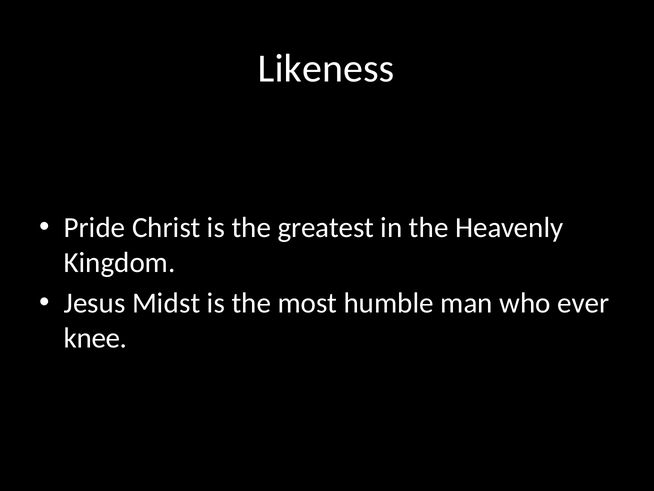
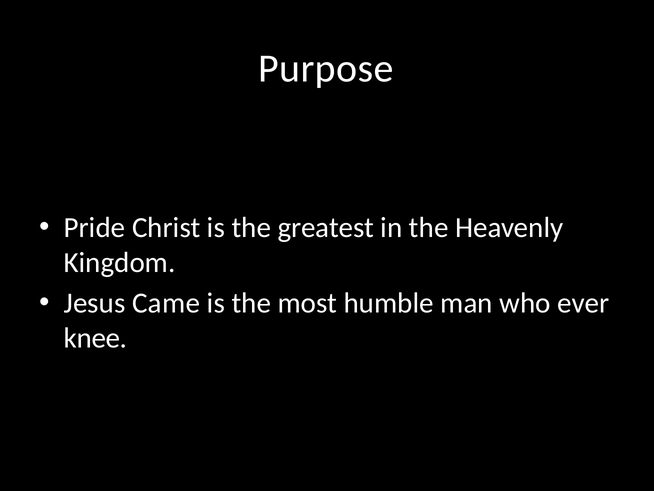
Likeness: Likeness -> Purpose (326, 68)
Midst: Midst -> Came (166, 303)
